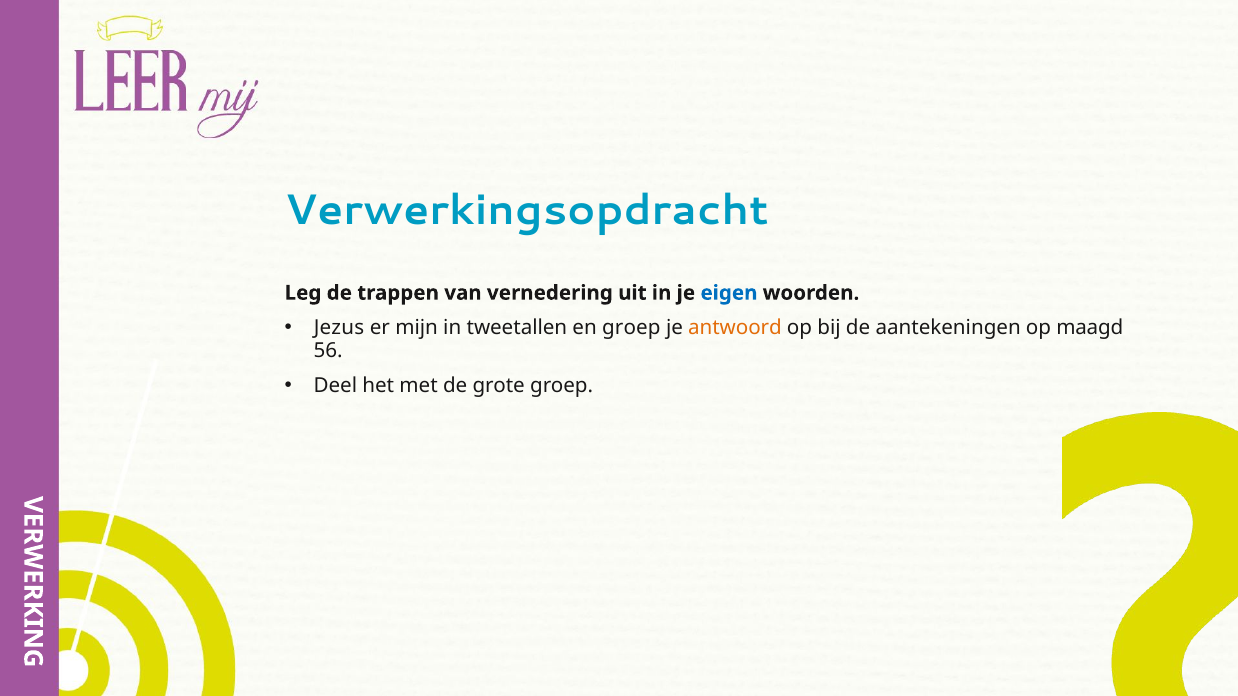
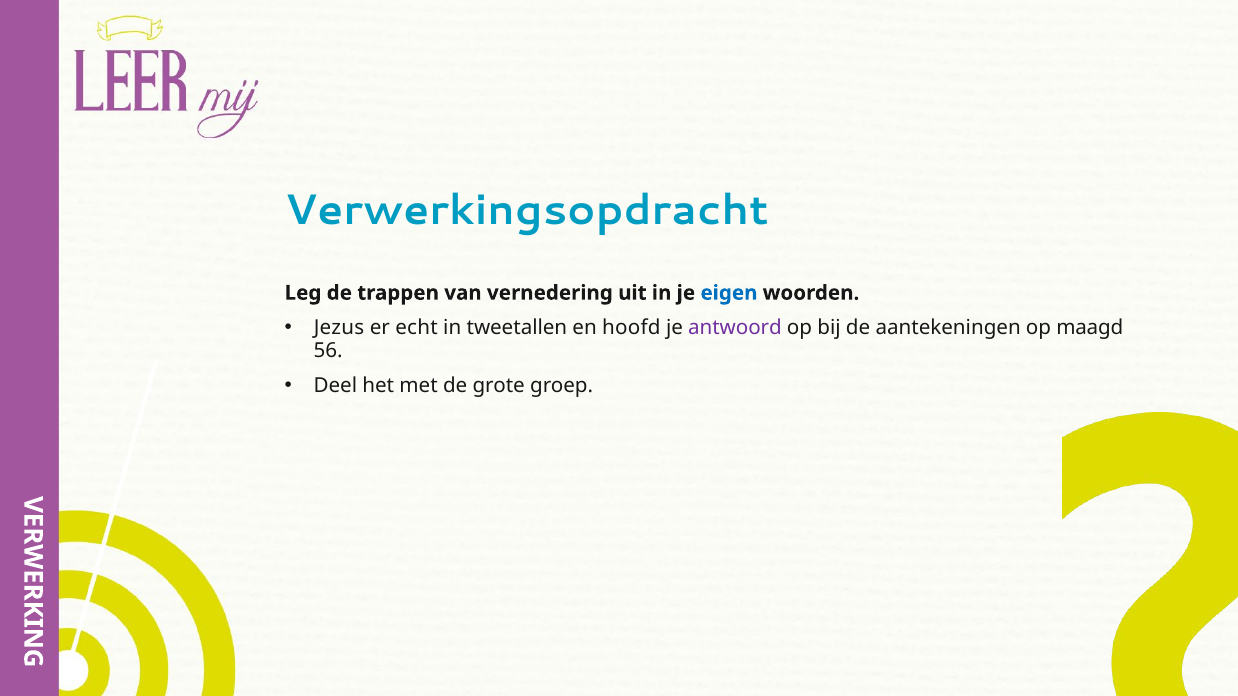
mijn: mijn -> echt (417, 328)
en groep: groep -> hoofd (631, 328)
antwoord colour: orange -> purple (735, 328)
